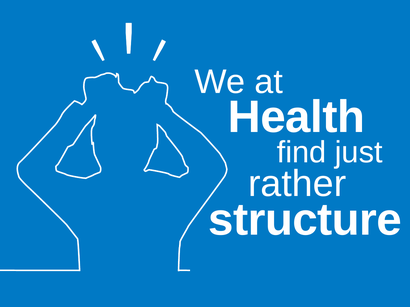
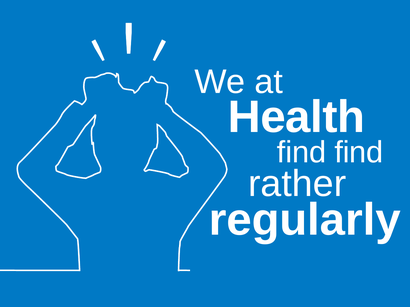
find just: just -> find (359, 152)
structure: structure -> regularly (305, 220)
